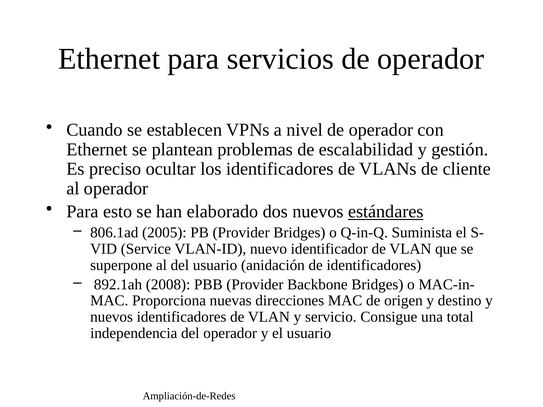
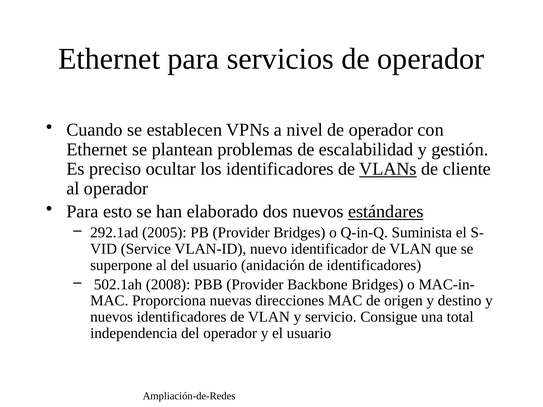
VLANs underline: none -> present (388, 169)
806.1ad: 806.1ad -> 292.1ad (114, 233)
892.1ah: 892.1ah -> 502.1ah (118, 285)
